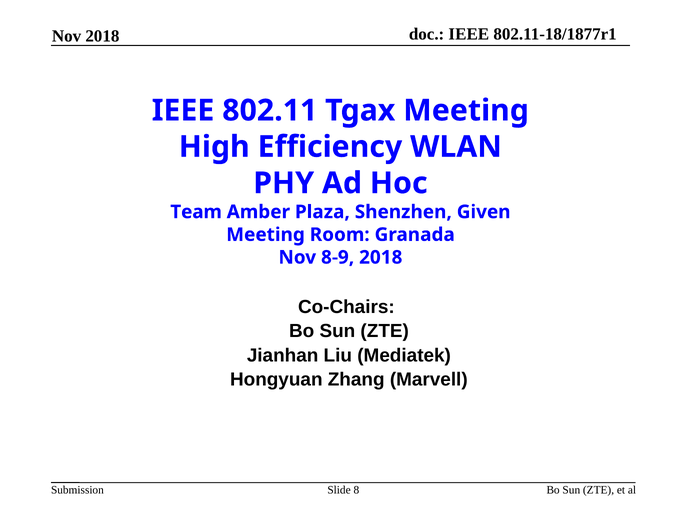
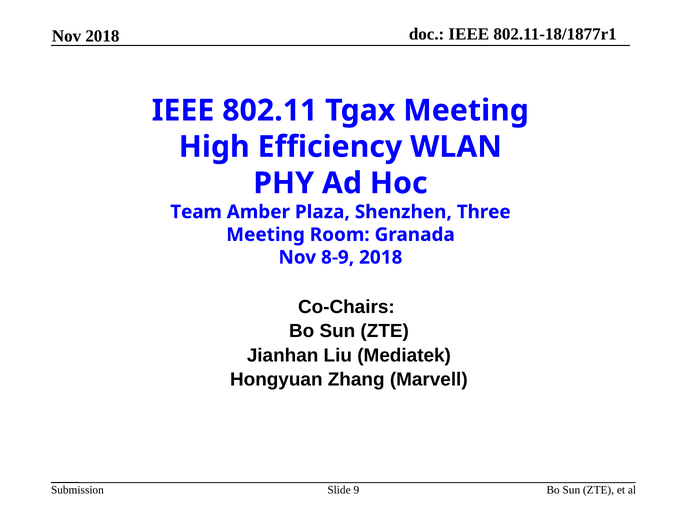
Given: Given -> Three (484, 212)
8: 8 -> 9 (356, 490)
